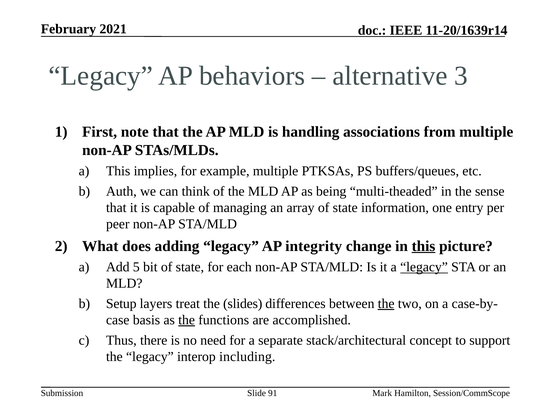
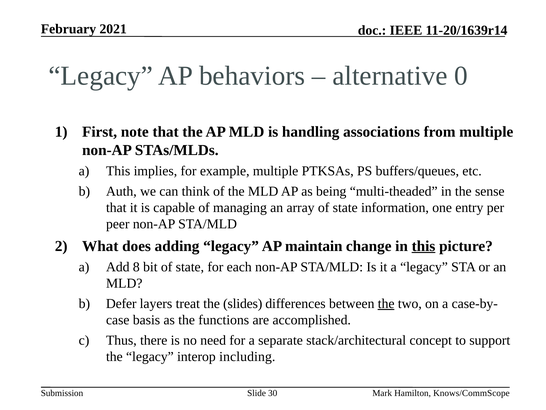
3: 3 -> 0 (461, 76)
integrity: integrity -> maintain (314, 246)
5: 5 -> 8 (136, 267)
legacy underline: present -> none (424, 267)
Setup: Setup -> Defer (121, 303)
the underline: present -> none (187, 320)
91: 91 -> 30 (273, 393)
Session/CommScope: Session/CommScope -> Knows/CommScope (471, 393)
